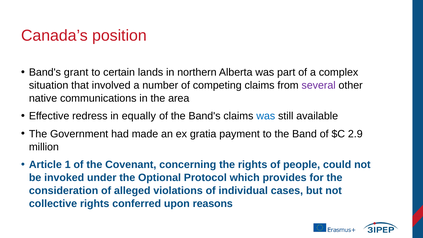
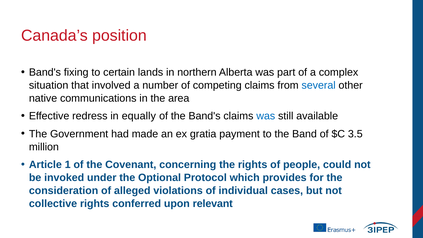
grant: grant -> fixing (76, 72)
several colour: purple -> blue (319, 85)
2.9: 2.9 -> 3.5 (355, 134)
reasons: reasons -> relevant (213, 204)
